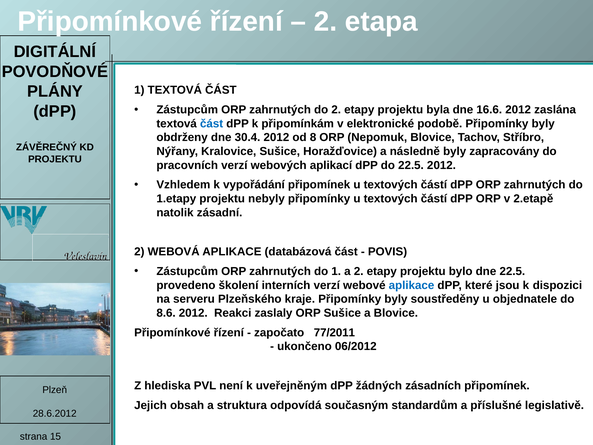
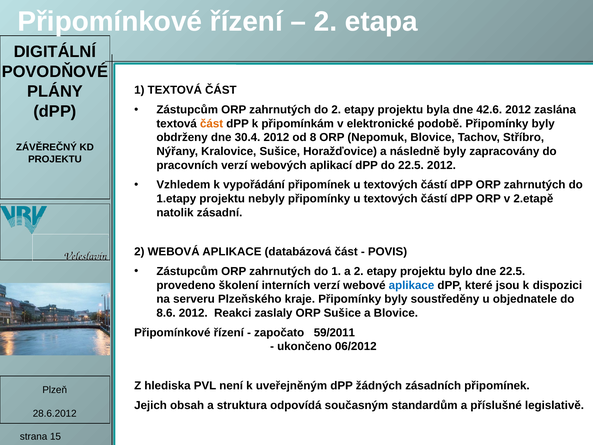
16.6: 16.6 -> 42.6 (489, 110)
část colour: blue -> orange (212, 124)
77/2011: 77/2011 -> 59/2011 (334, 332)
